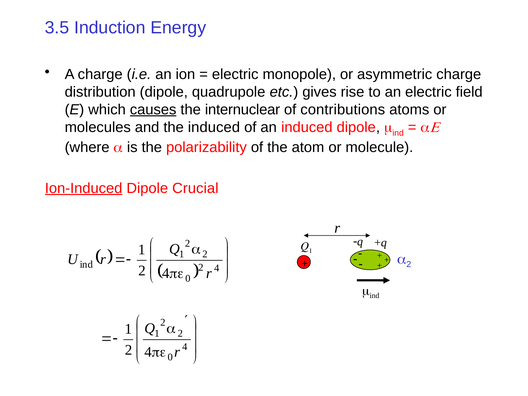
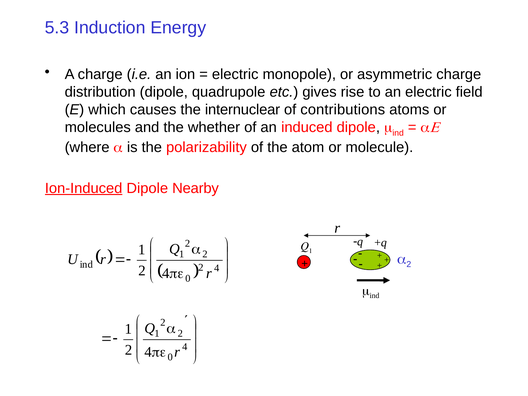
3.5: 3.5 -> 5.3 (57, 28)
causes underline: present -> none (153, 110)
the induced: induced -> whether (214, 127)
Crucial: Crucial -> Nearby (195, 188)
